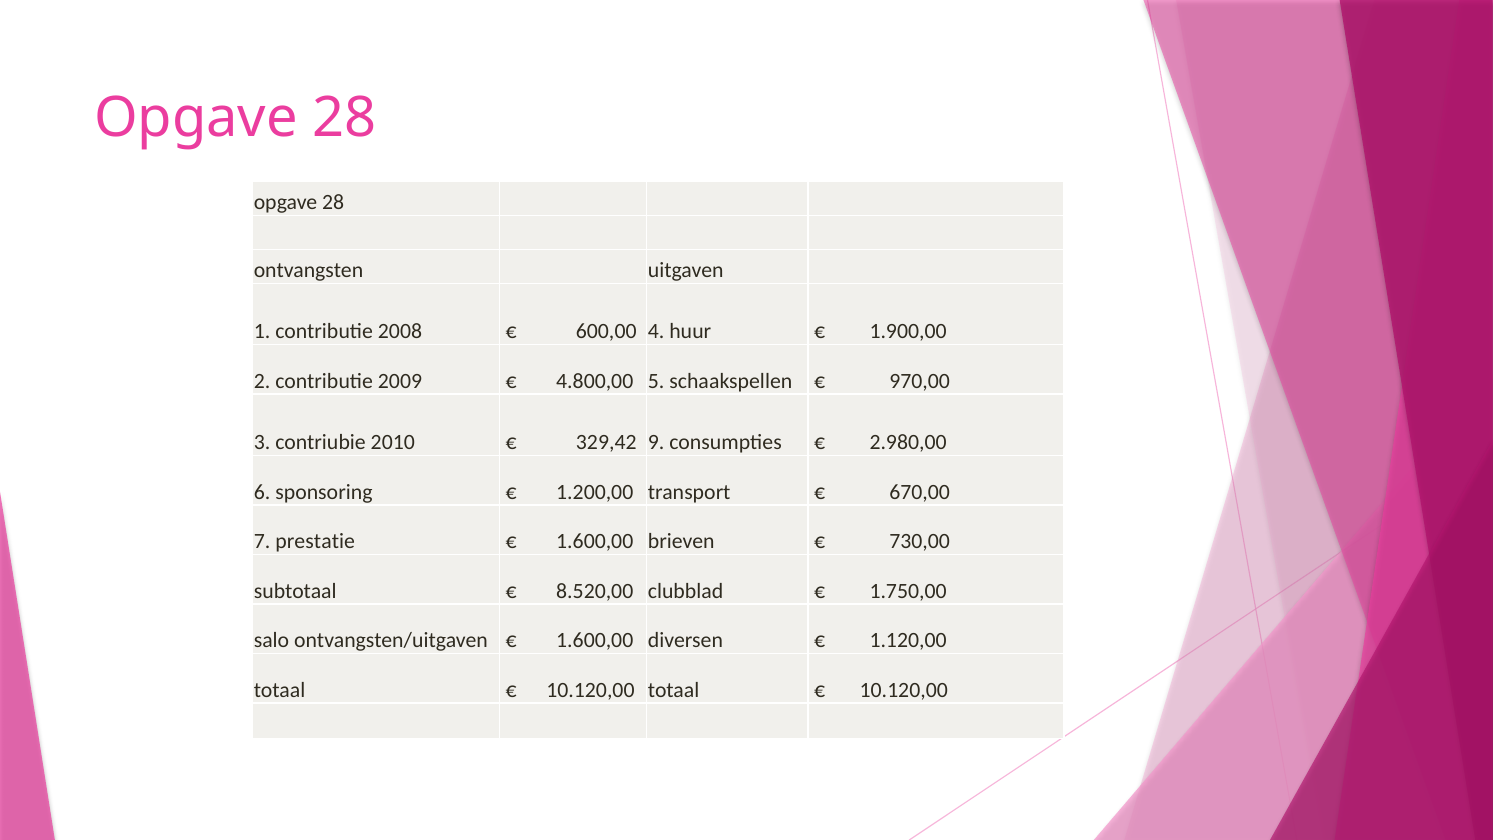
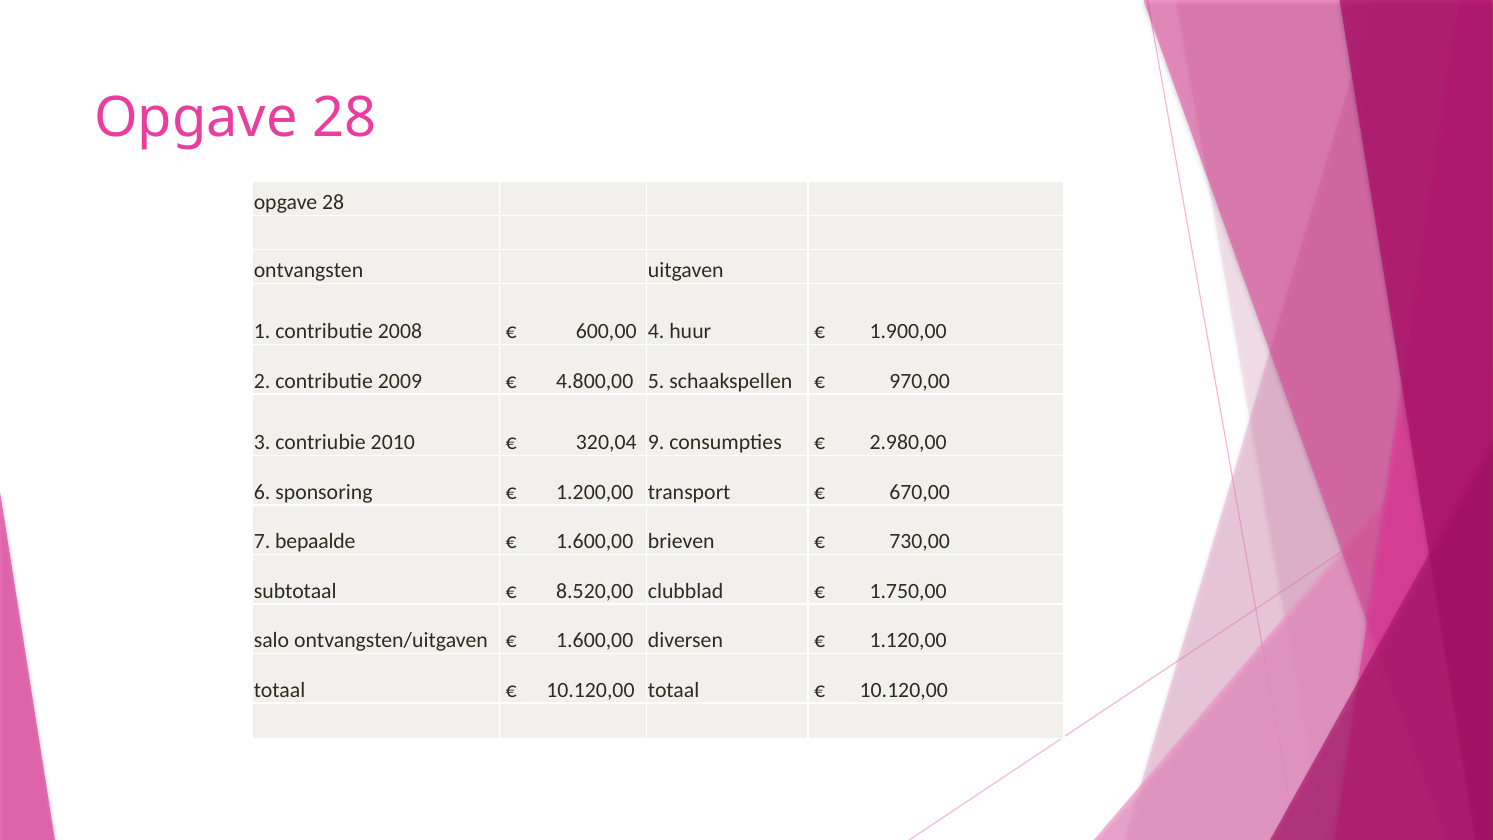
329,42: 329,42 -> 320,04 (606, 442)
prestatie: prestatie -> bepaalde (315, 541)
